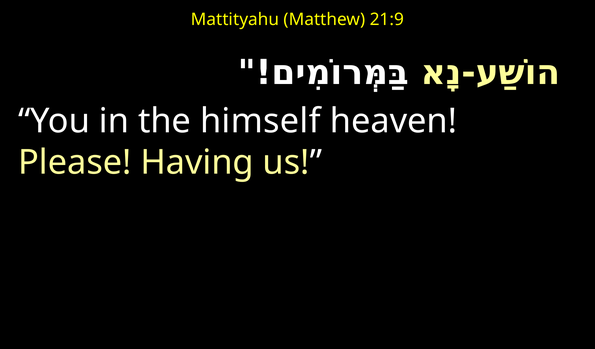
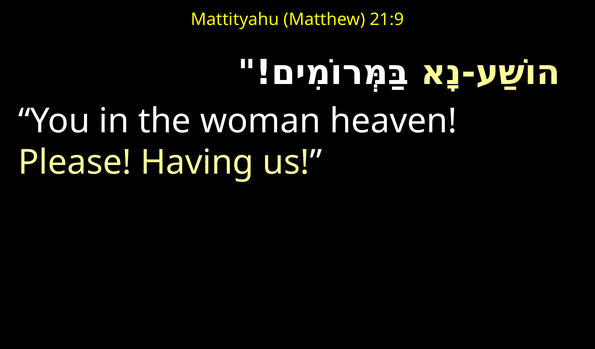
himself: himself -> woman (260, 121)
